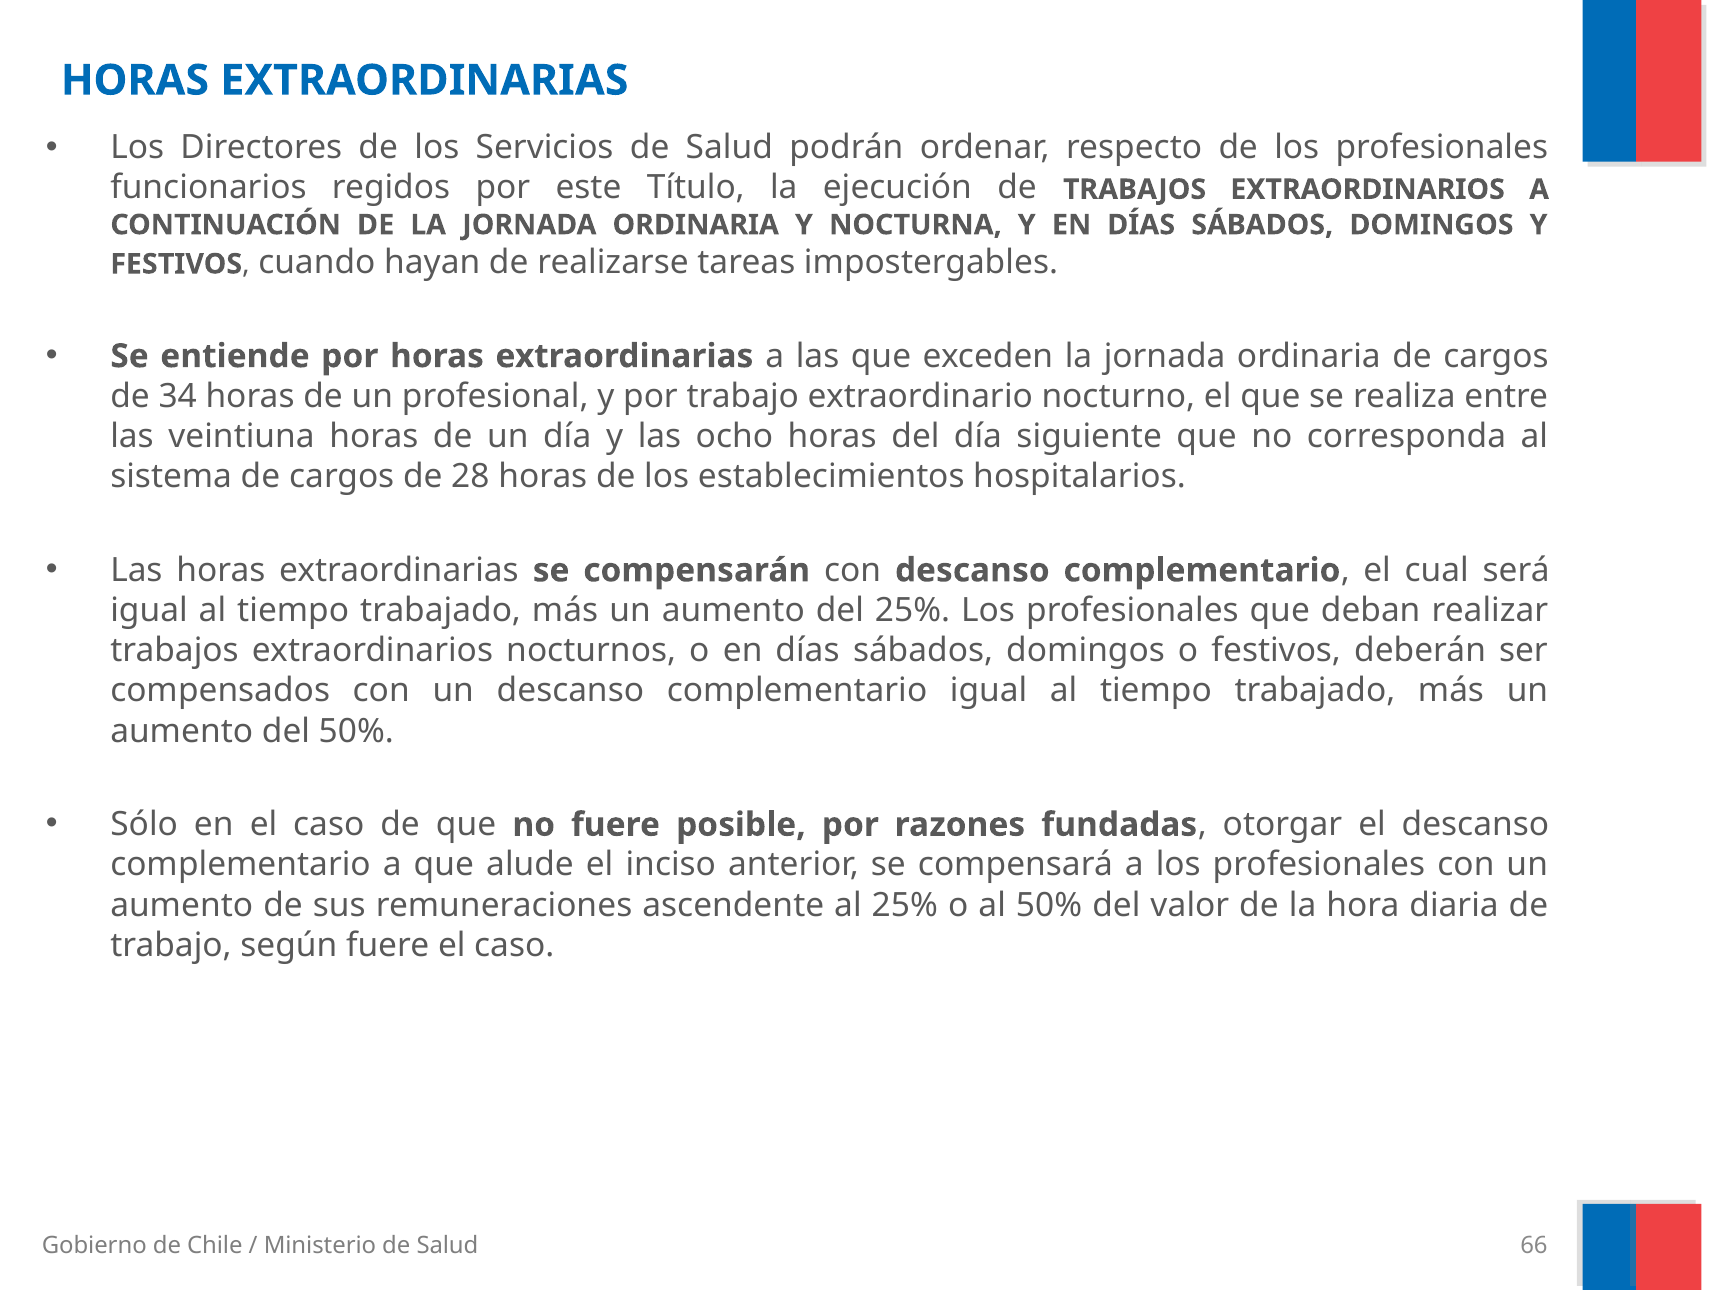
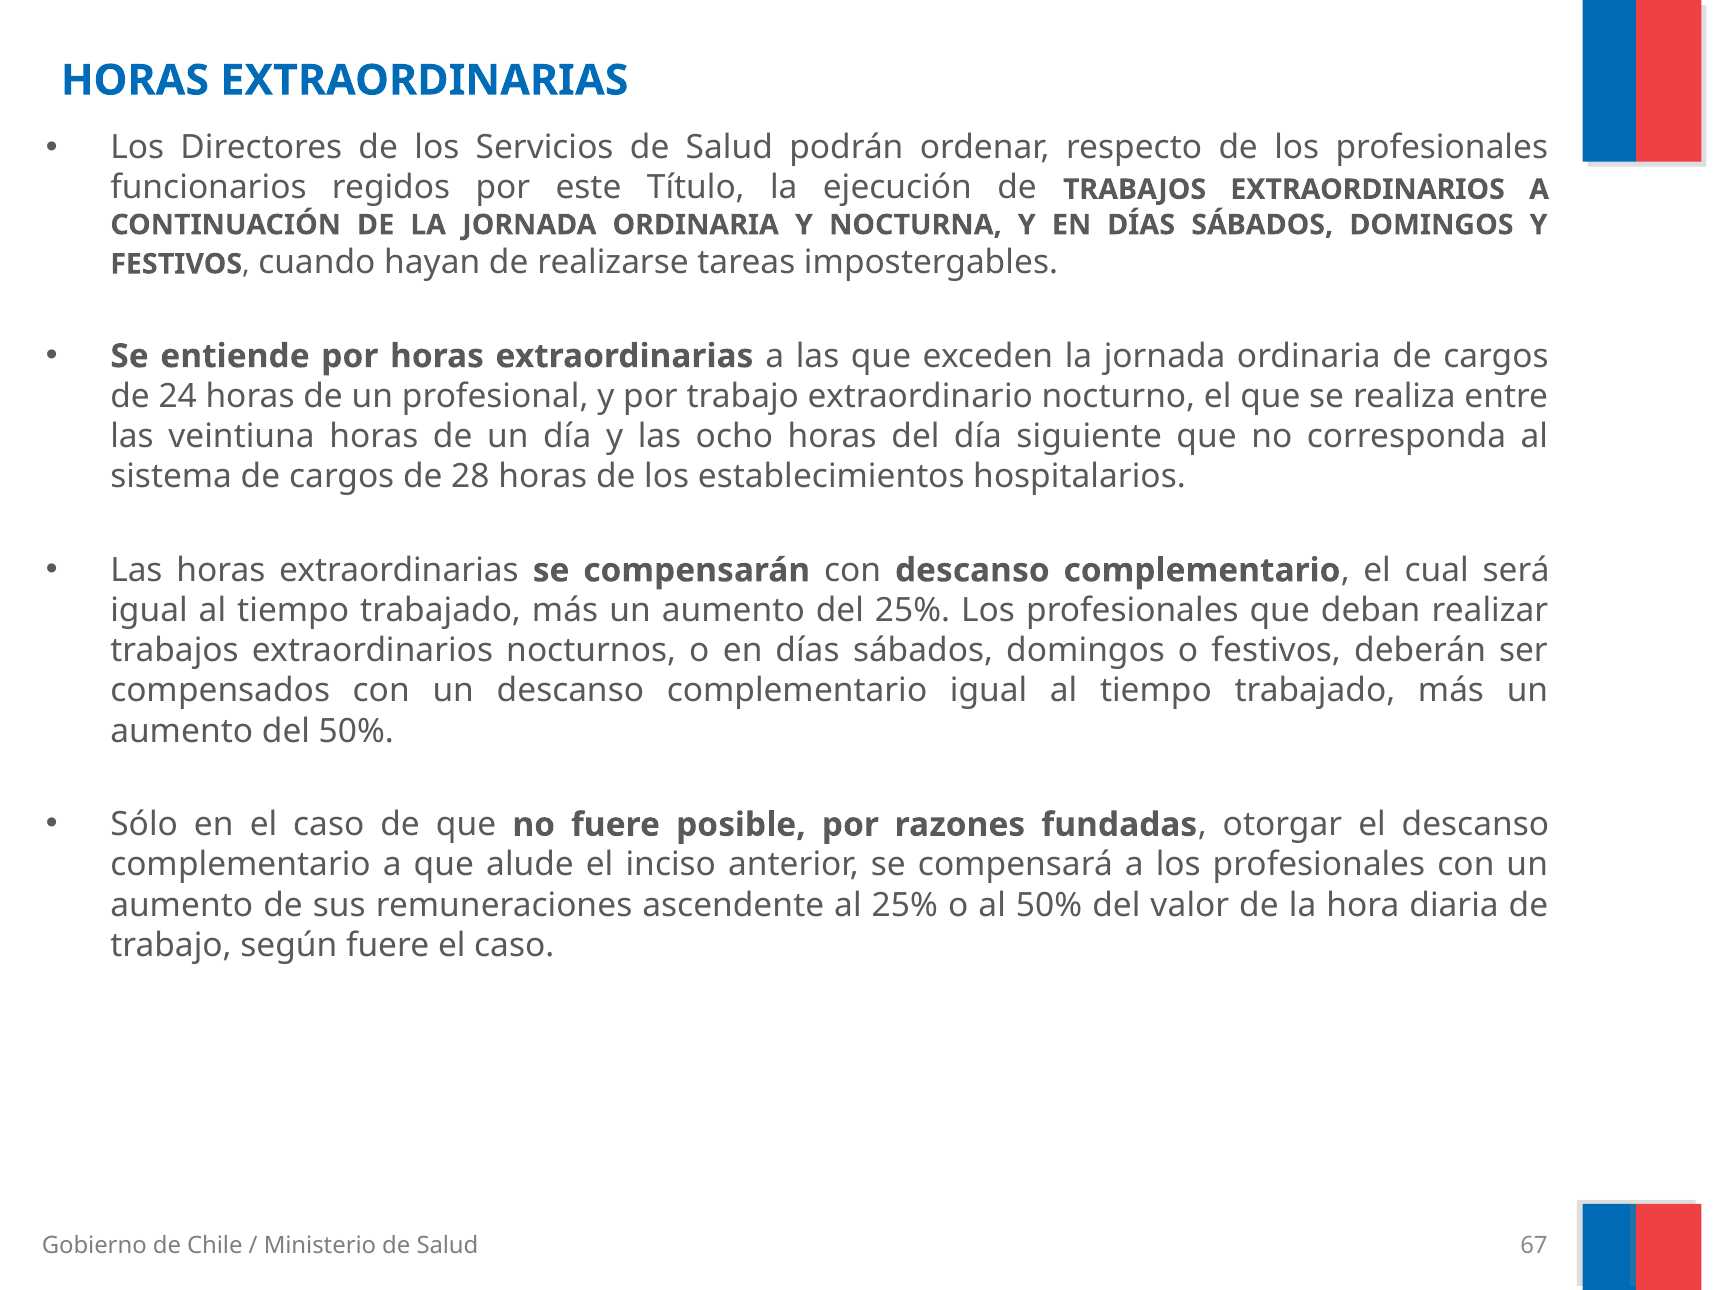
34: 34 -> 24 (178, 396)
66: 66 -> 67 (1534, 1246)
